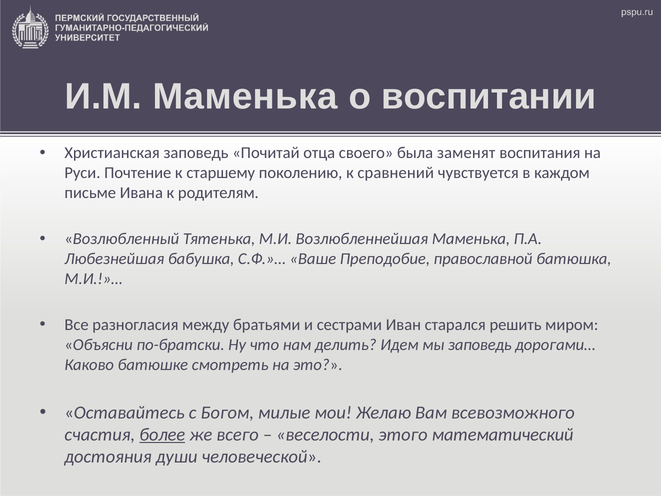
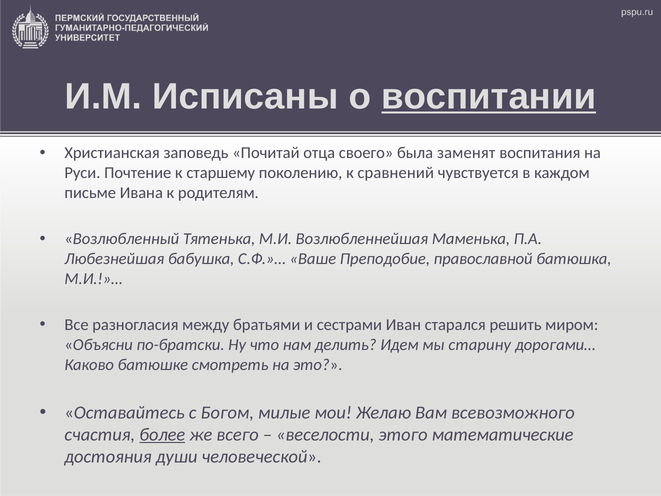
И.М Маменька: Маменька -> Исписаны (245, 97)
воспитании underline: none -> present (489, 97)
мы заповедь: заповедь -> старину (480, 345)
математический: математический -> математические (503, 434)
